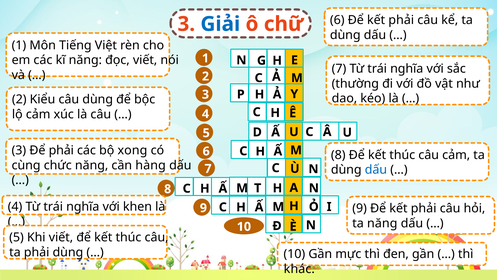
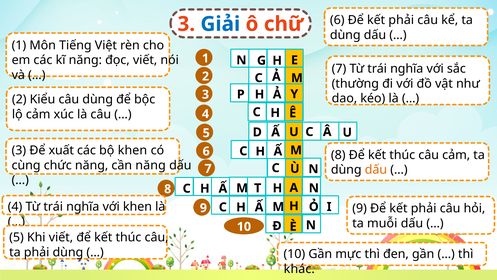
Để phải: phải -> xuất (61, 150)
bộ xong: xong -> khen (132, 150)
cần hàng: hàng -> năng (151, 165)
dấu colour: blue -> orange (376, 170)
ta năng: năng -> muỗi (382, 223)
